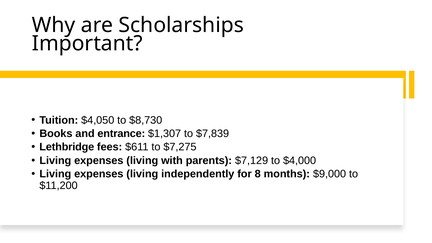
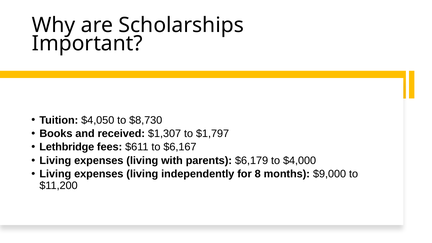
entrance: entrance -> received (121, 134)
$7,839: $7,839 -> $1,797 (213, 134)
$7,275: $7,275 -> $6,167 (180, 147)
$7,129: $7,129 -> $6,179 (252, 161)
